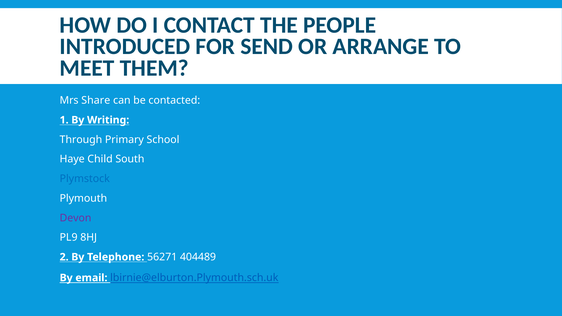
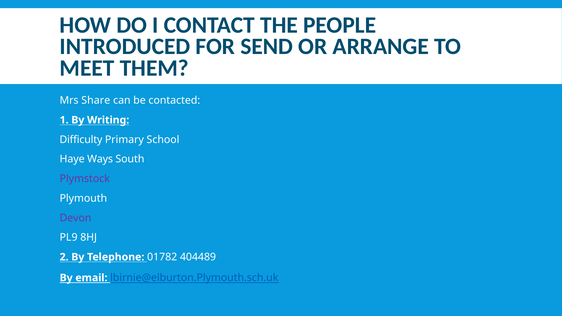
Through: Through -> Difficulty (81, 140)
Child: Child -> Ways (100, 159)
Plymstock colour: blue -> purple (85, 179)
56271: 56271 -> 01782 (162, 257)
